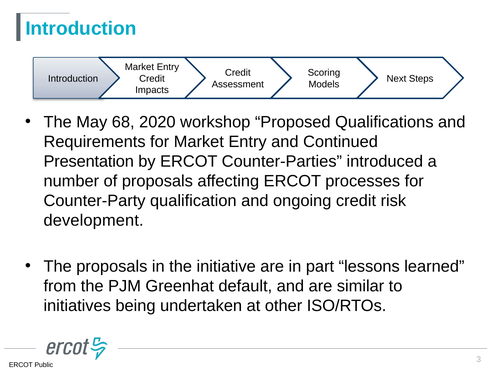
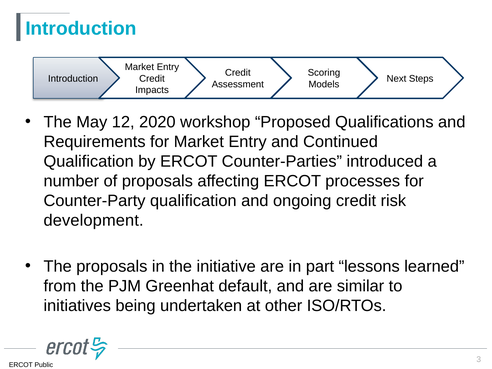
68: 68 -> 12 (123, 122)
Presentation: Presentation -> Qualification (89, 161)
